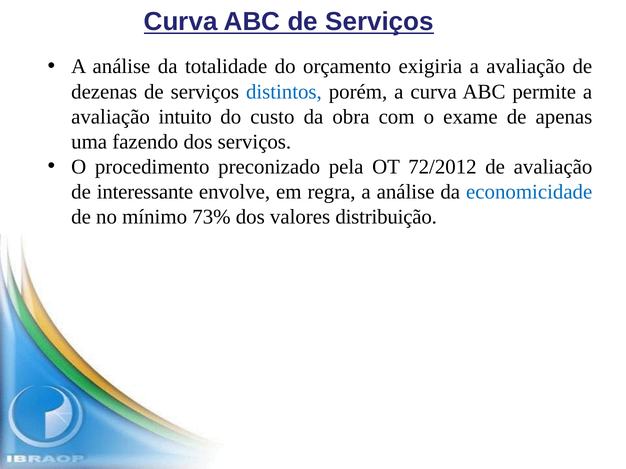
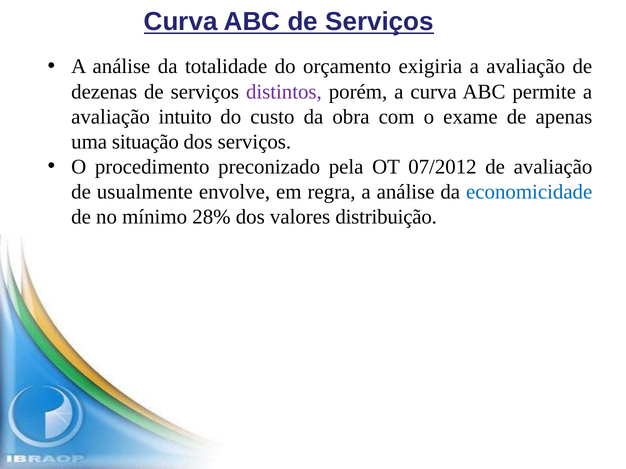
distintos colour: blue -> purple (284, 92)
fazendo: fazendo -> situação (145, 142)
72/2012: 72/2012 -> 07/2012 (442, 167)
interessante: interessante -> usualmente (145, 192)
73%: 73% -> 28% (211, 217)
